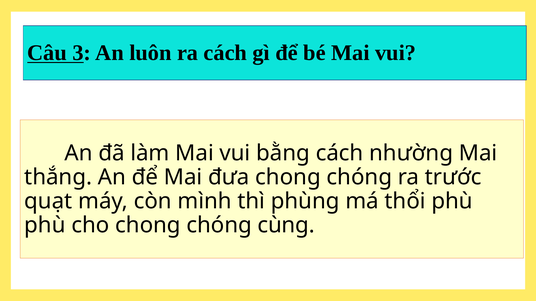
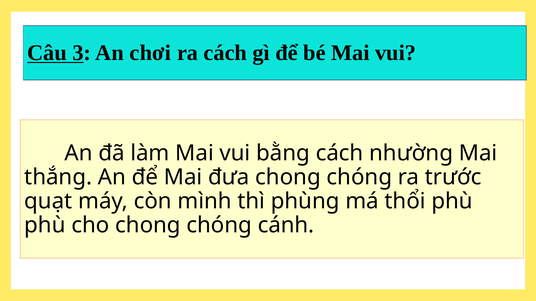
luôn: luôn -> chơi (150, 53)
cùng: cùng -> cánh (286, 226)
